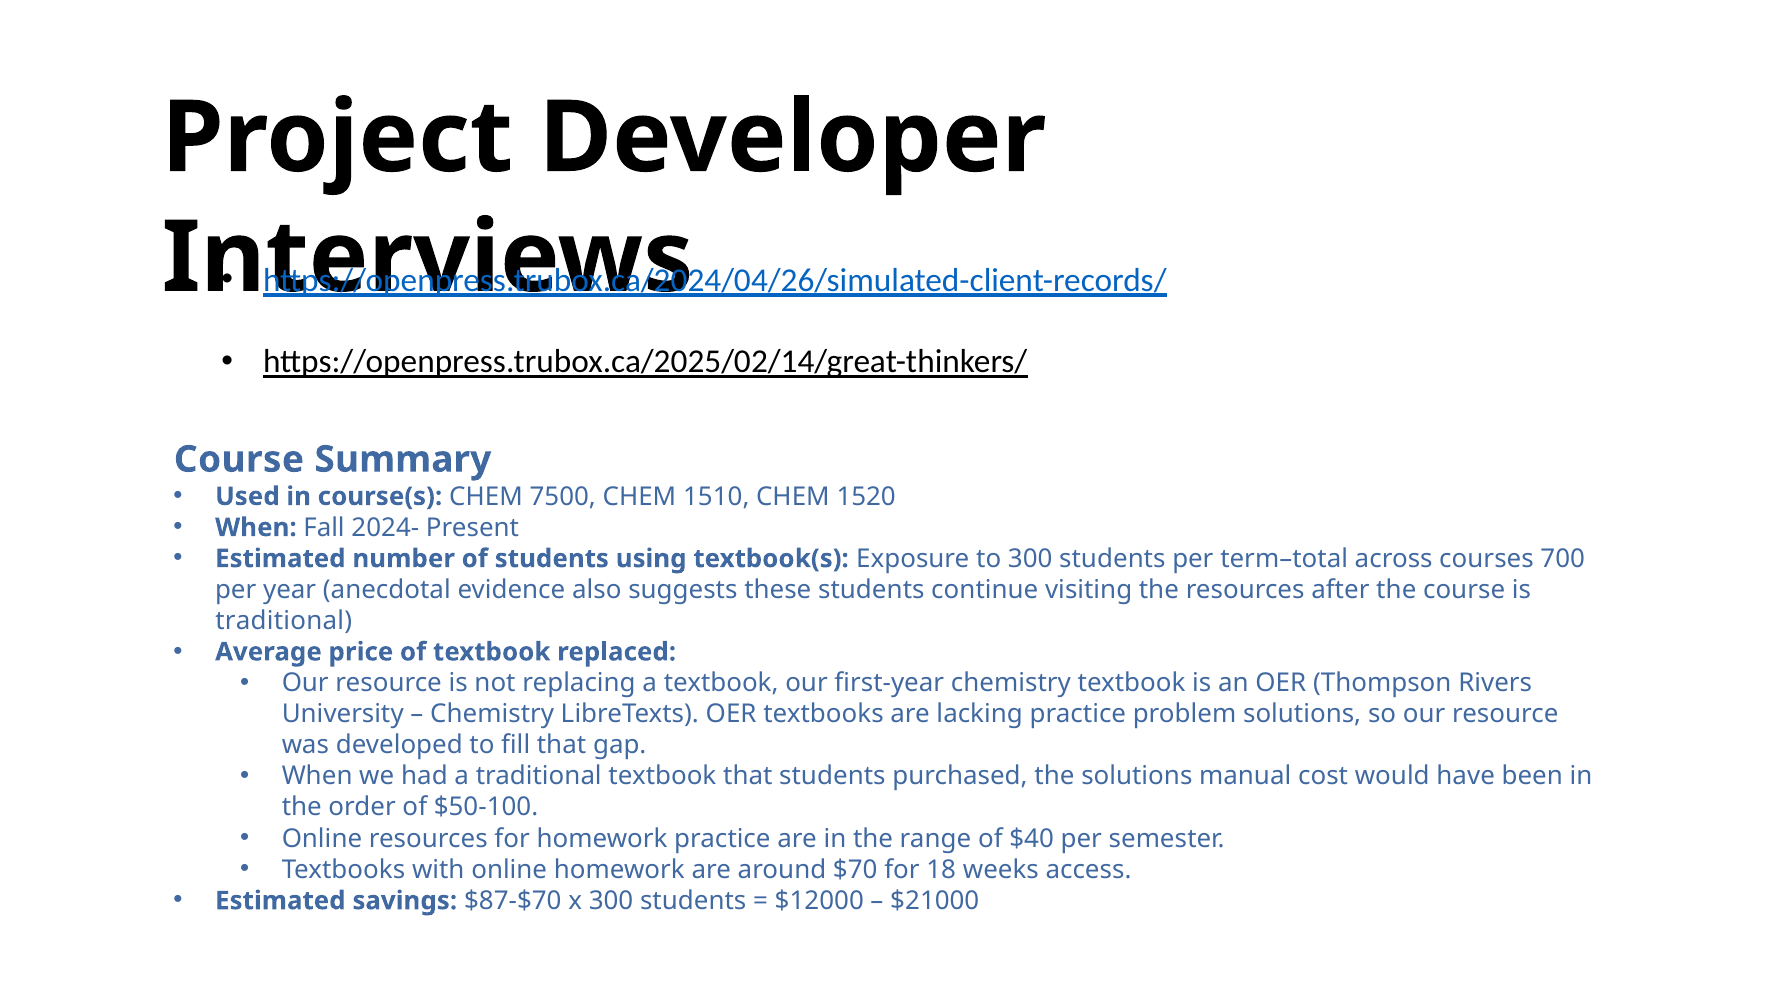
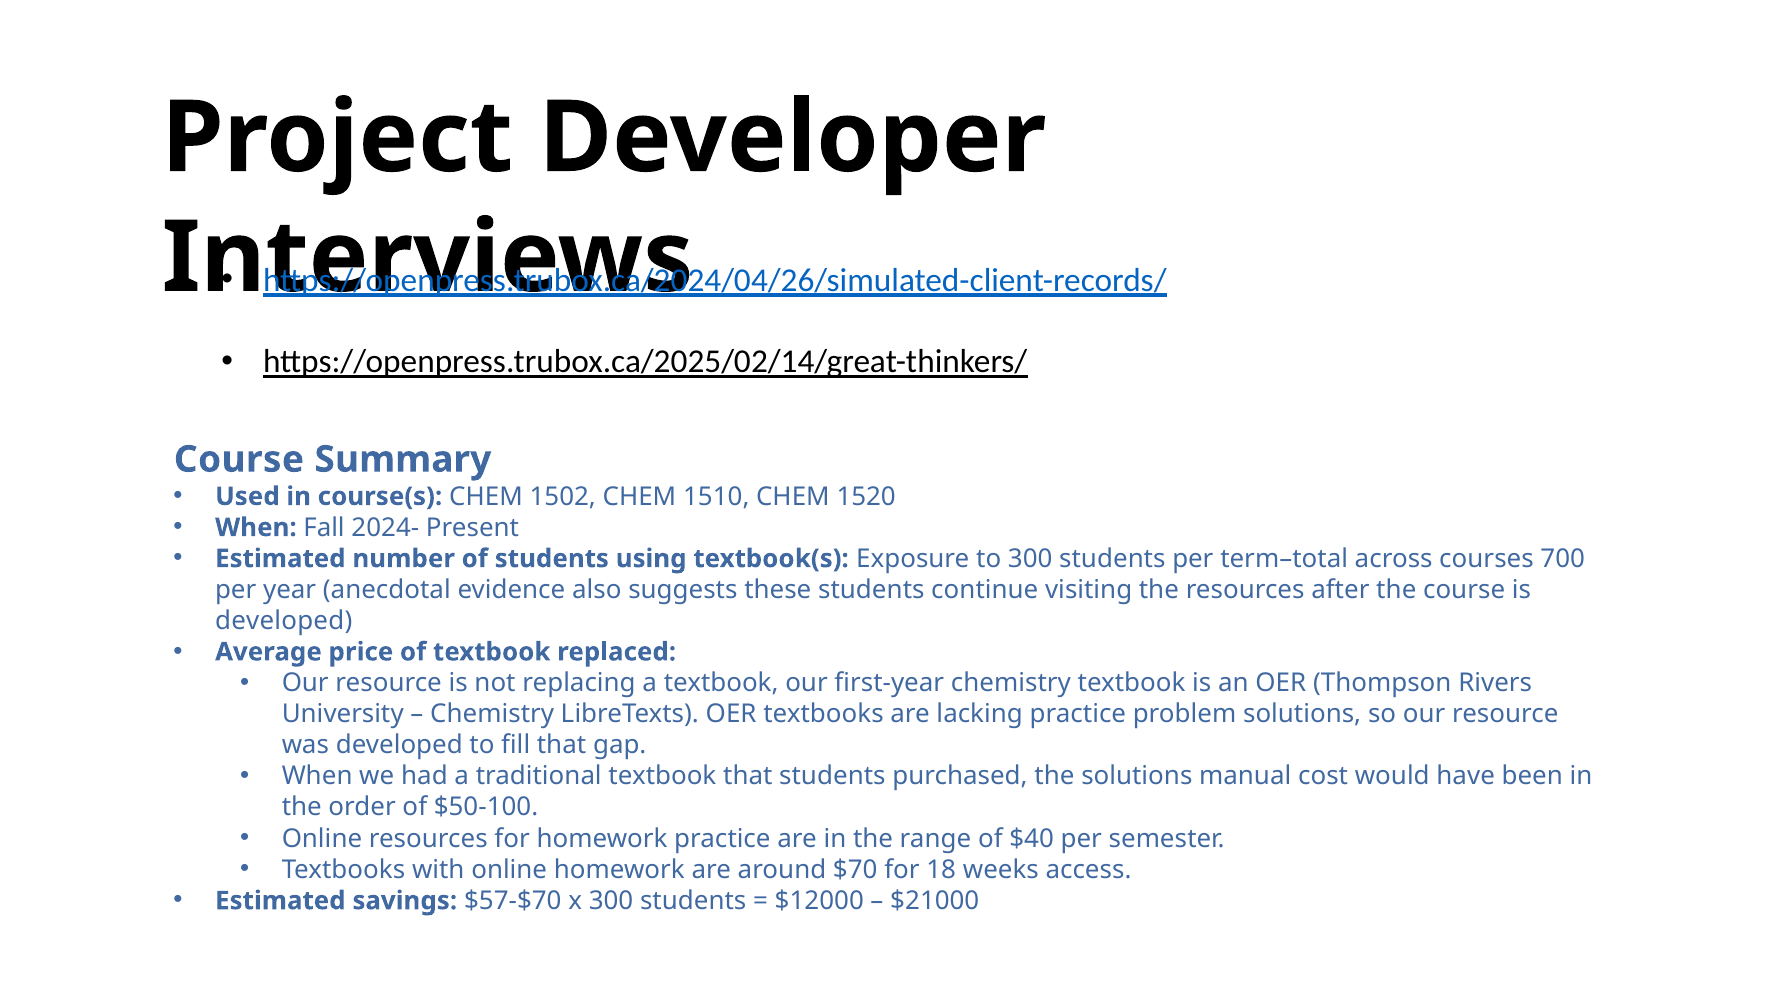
7500: 7500 -> 1502 (563, 497)
traditional: traditional -> developed (284, 621)
$87-$70: $87-$70 -> $57-$70 (513, 901)
